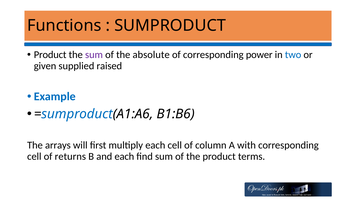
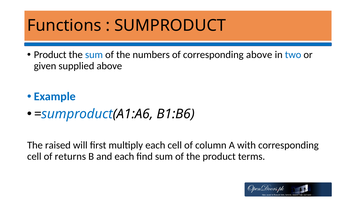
sum colour: purple -> blue (94, 55)
absolute: absolute -> numbers (151, 55)
corresponding power: power -> above (259, 55)
supplied raised: raised -> above (109, 66)
arrays: arrays -> raised (58, 146)
